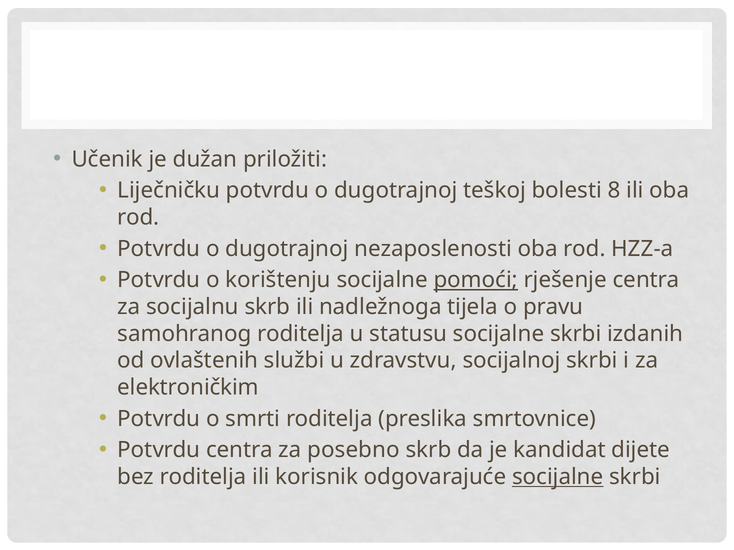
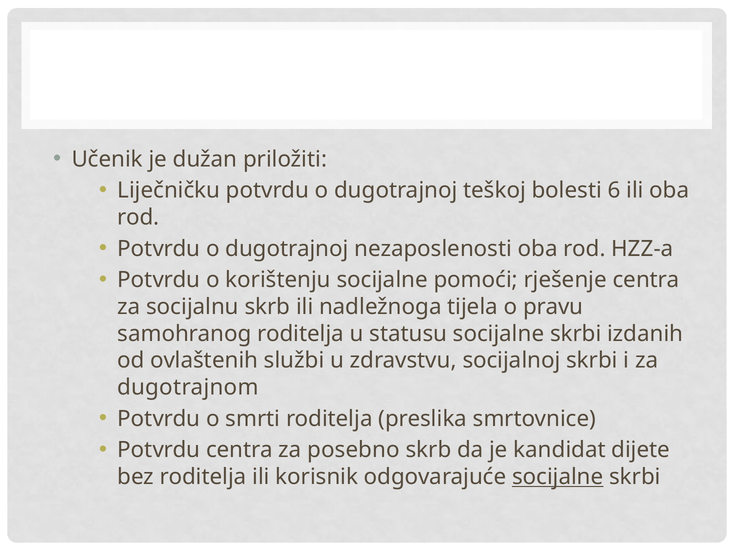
8: 8 -> 6 (614, 191)
pomoći underline: present -> none (476, 280)
elektroničkim: elektroničkim -> dugotrajnom (188, 388)
